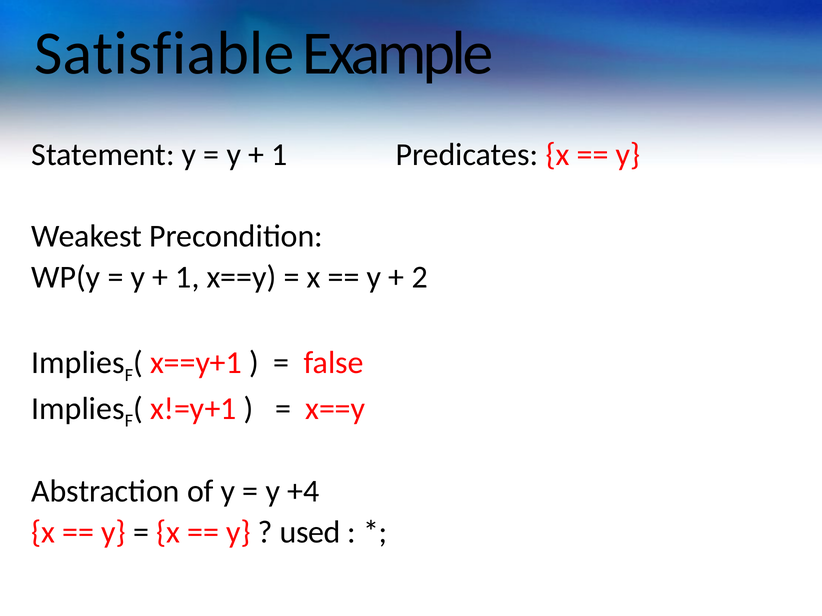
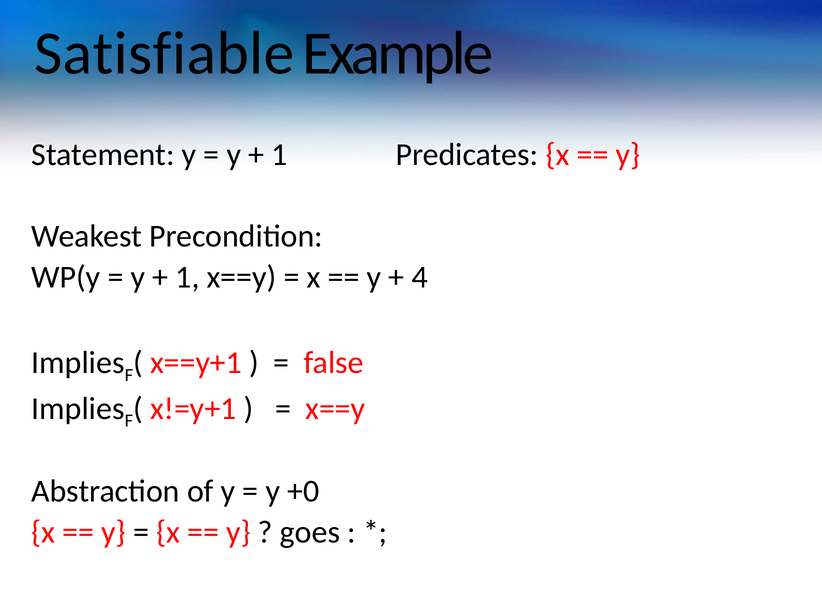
2: 2 -> 4 (420, 277)
+4: +4 -> +0 (303, 492)
used: used -> goes (310, 533)
